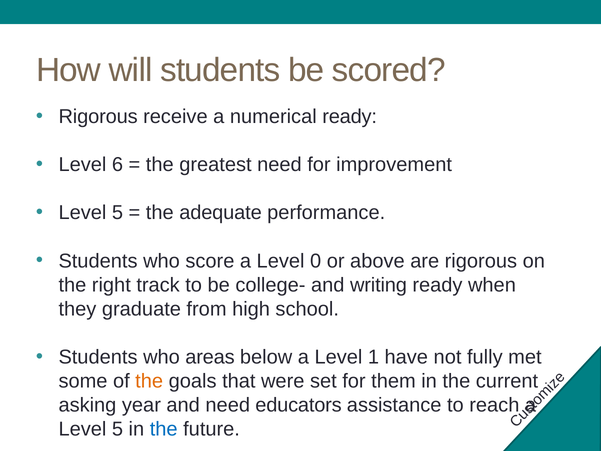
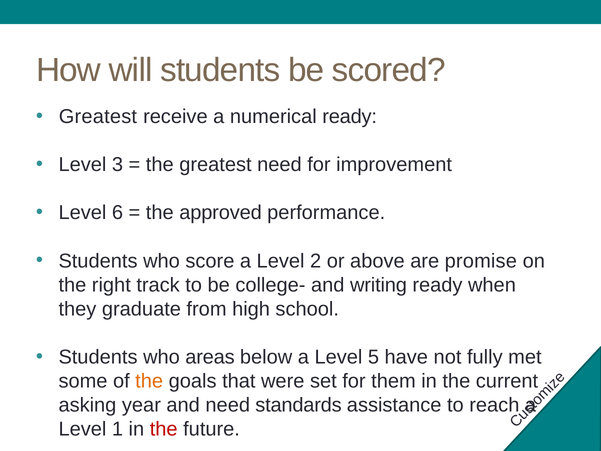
Rigorous: Rigorous -> Greatest (98, 117)
6: 6 -> 3 (117, 165)
5: 5 -> 6 (117, 213)
adequate: adequate -> approved (221, 213)
0: 0 -> 2 (316, 261)
are rigorous: rigorous -> promise (481, 261)
1: 1 -> 5 (373, 357)
educators: educators -> standards (299, 405)
5: 5 -> 1 (117, 429)
the colour: blue -> red (164, 429)
